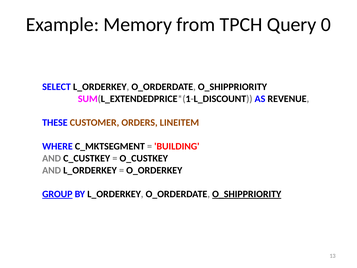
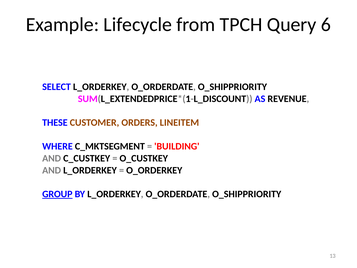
Memory: Memory -> Lifecycle (138, 25)
0: 0 -> 6 (326, 25)
O_SHIPPRIORITY underline: present -> none (247, 194)
